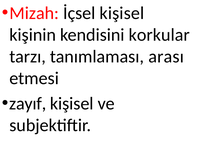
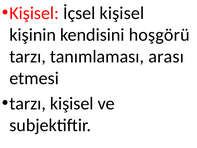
Mizah: Mizah -> Kişisel (34, 13)
korkular: korkular -> hoşgörü (159, 35)
zayıf: zayıf -> tarzı (28, 103)
